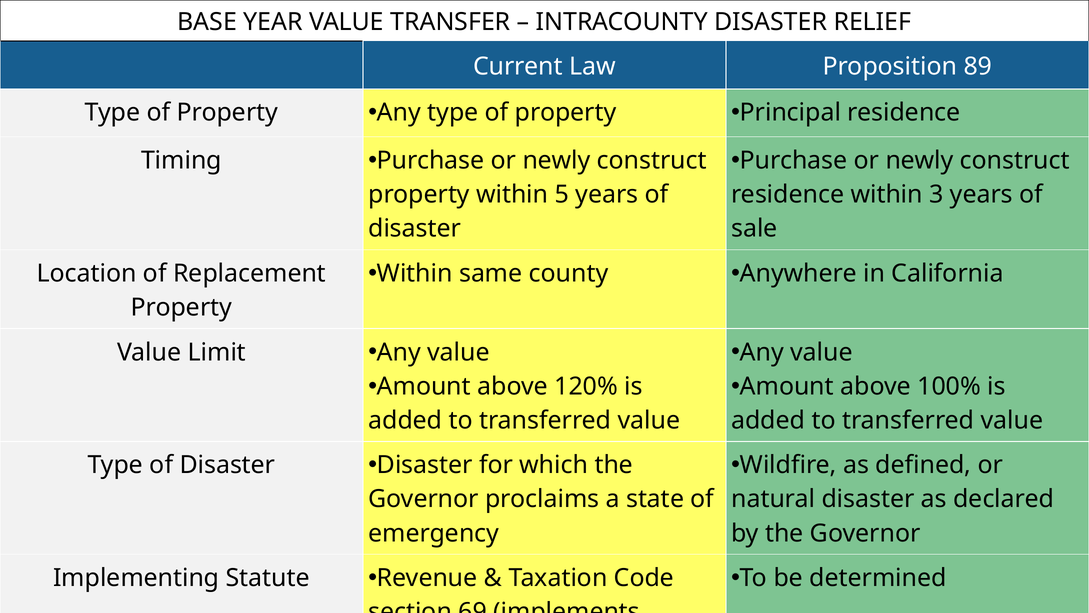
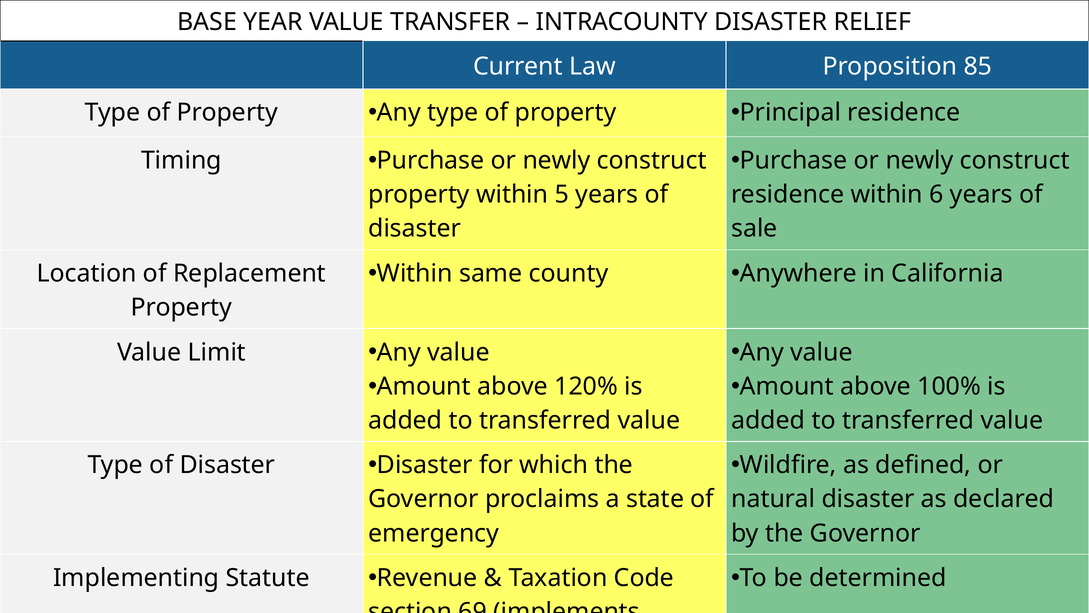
89: 89 -> 85 (978, 66)
3: 3 -> 6 (936, 195)
